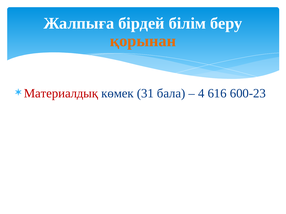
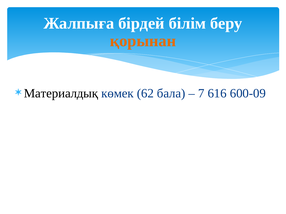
Материалдық colour: red -> black (61, 94)
31: 31 -> 62 (145, 94)
4: 4 -> 7 (201, 94)
600-23: 600-23 -> 600-09 (248, 94)
